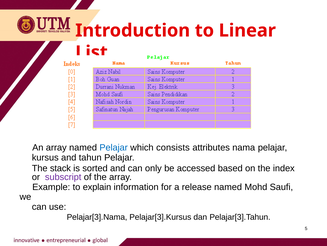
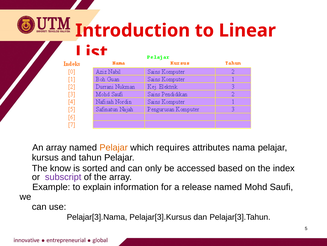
Pelajar colour: blue -> orange (114, 147)
consists: consists -> requires (173, 147)
stack: stack -> know (60, 168)
